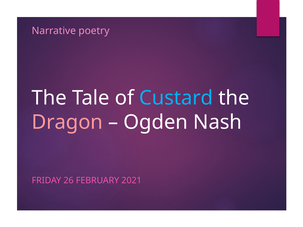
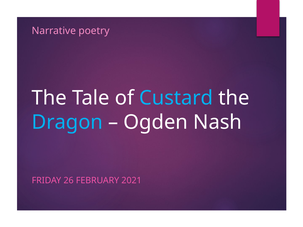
Dragon colour: pink -> light blue (67, 122)
